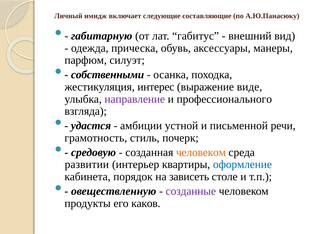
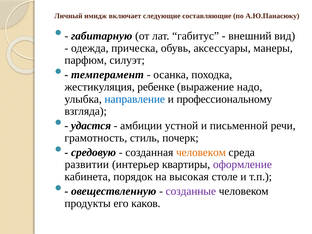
собственными: собственными -> темперамент (107, 75)
интерес: интерес -> ребенке (156, 87)
виде: виде -> надо (250, 87)
направление colour: purple -> blue (135, 99)
профессионального: профессионального -> профессиональному (224, 99)
оформление colour: blue -> purple (242, 165)
зависеть: зависеть -> высокая (189, 177)
